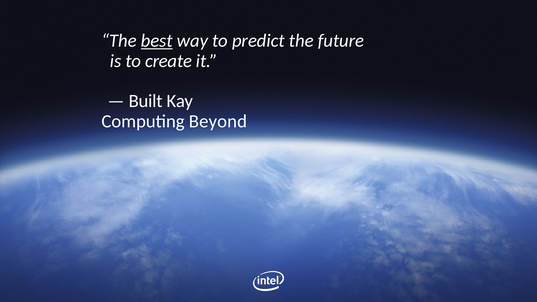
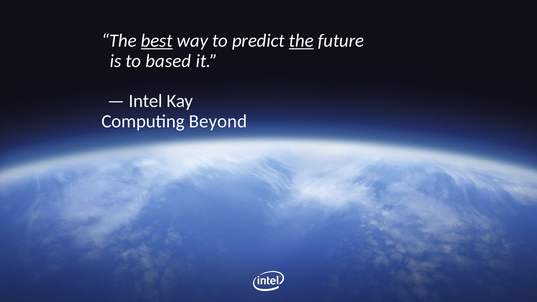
the underline: none -> present (301, 41)
create: create -> based (168, 61)
Built: Built -> Intel (146, 101)
